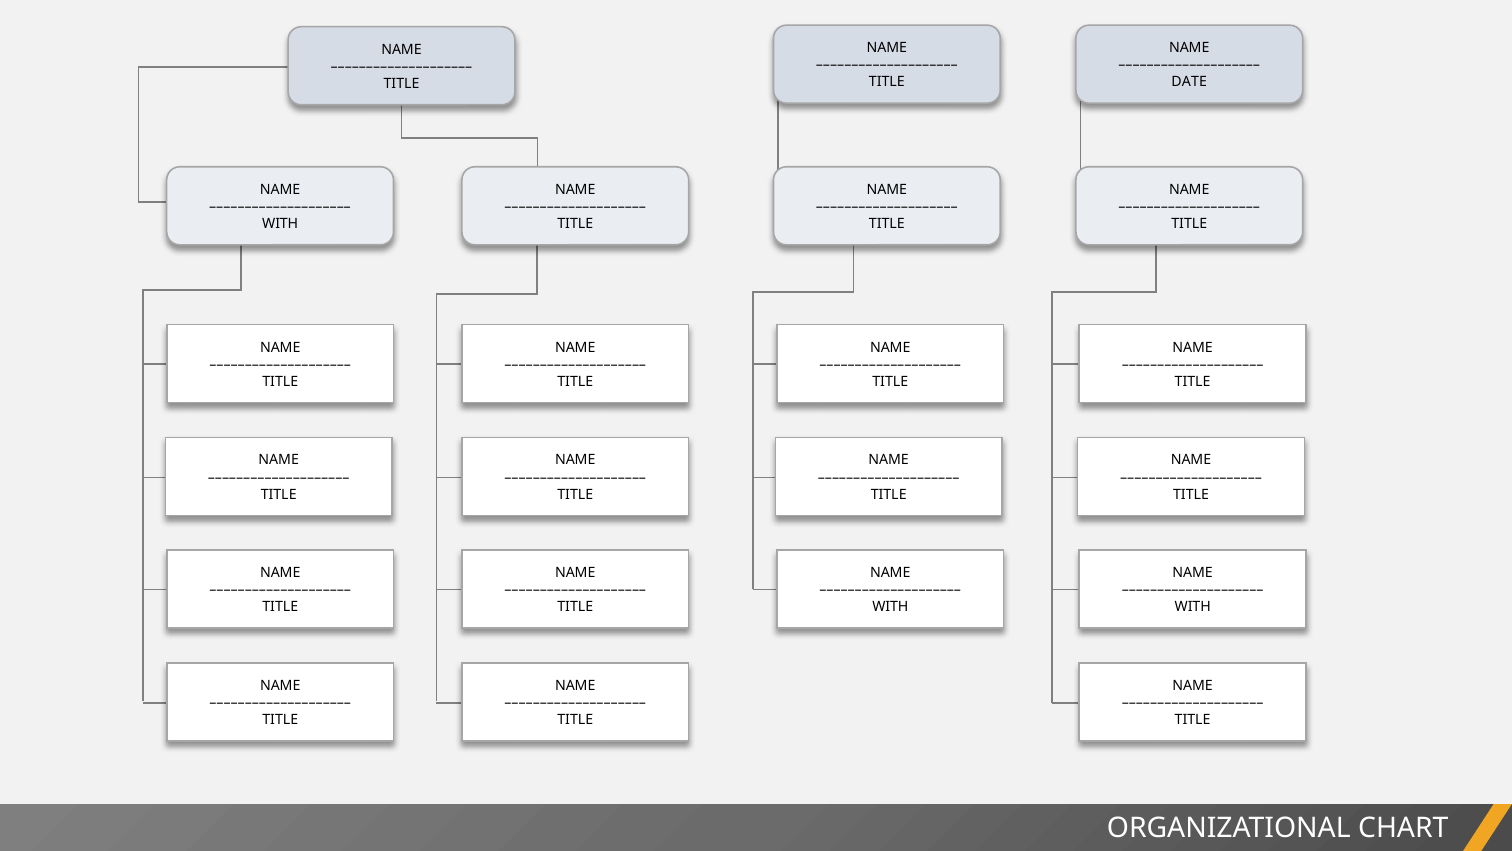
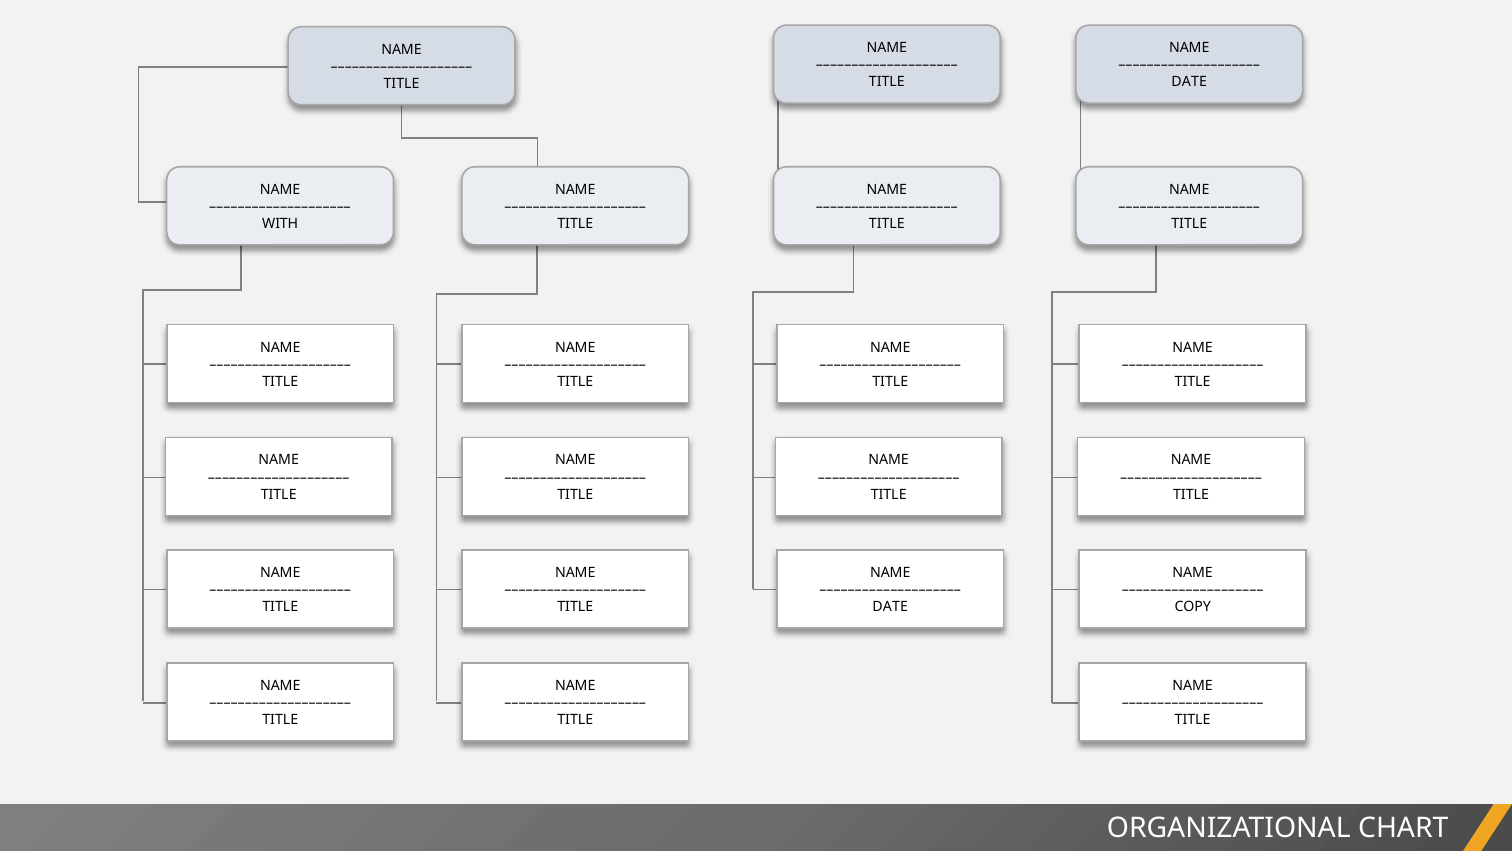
WITH: WITH -> DATE (890, 607)
WITH: WITH -> COPY (1193, 607)
